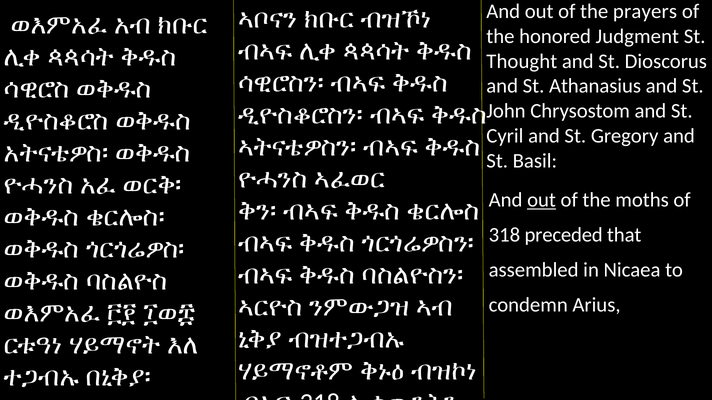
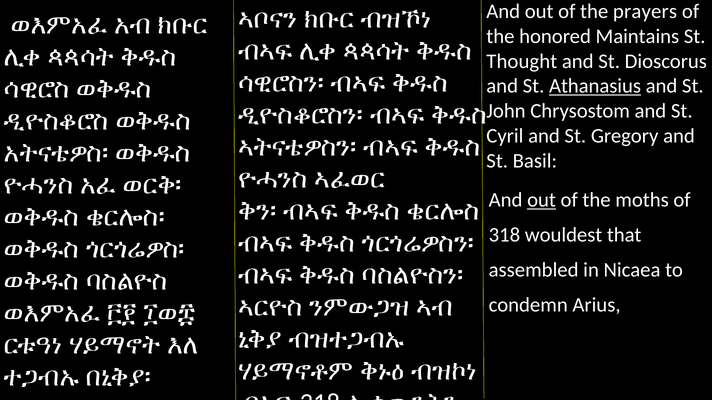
Judgment: Judgment -> Maintains (637, 36)
Athanasius underline: none -> present (595, 86)
preceded: preceded -> wouldest (564, 235)
